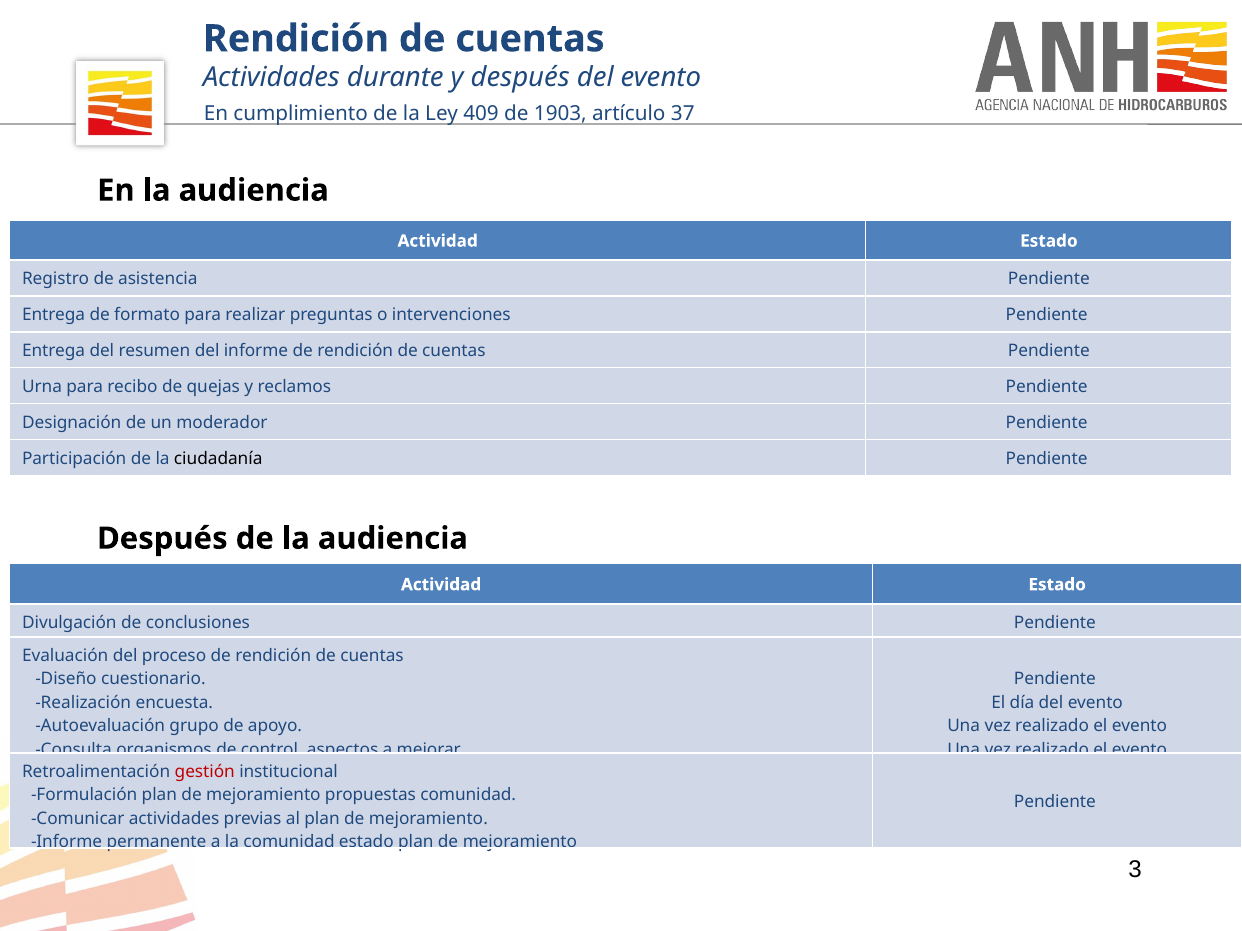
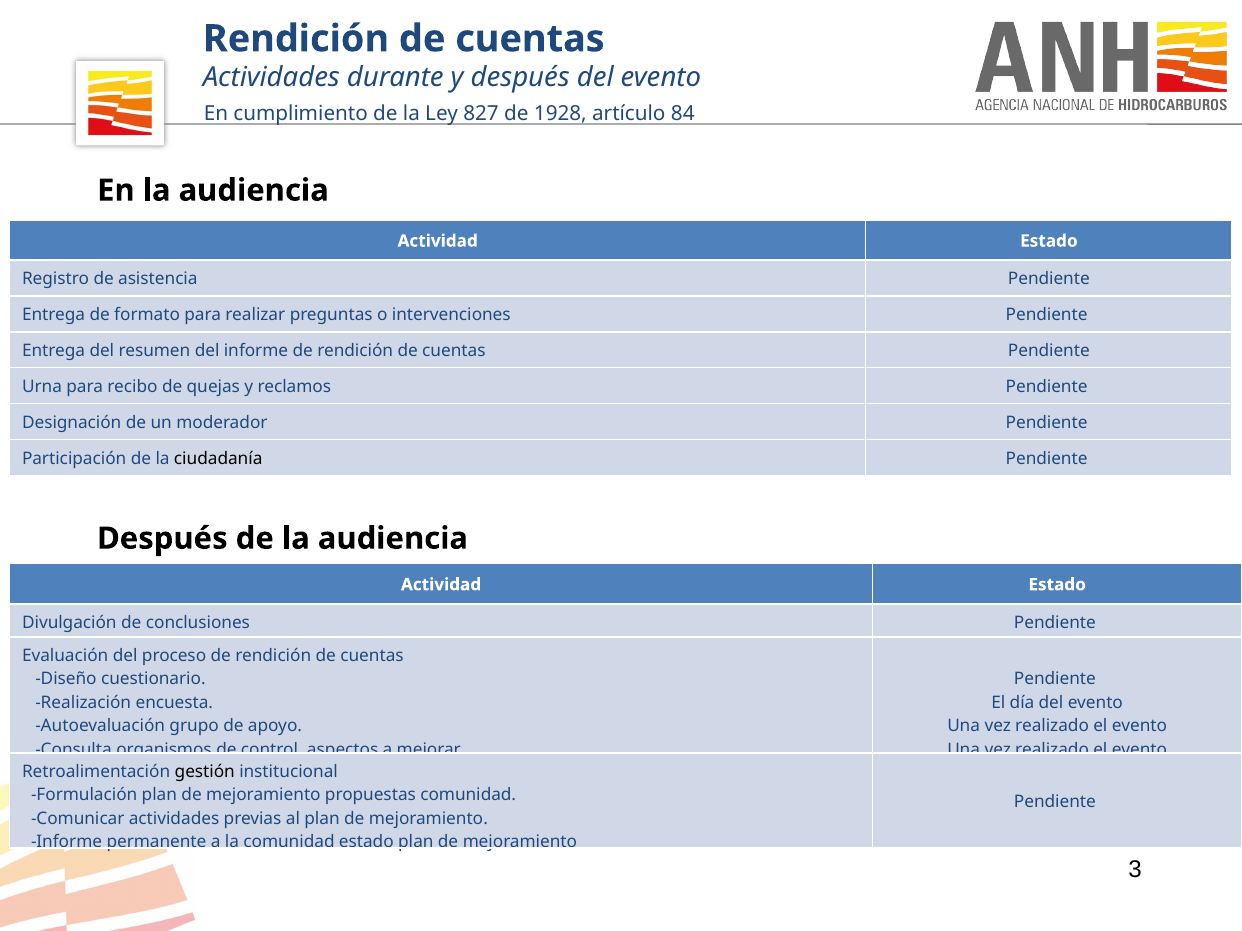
409: 409 -> 827 (481, 114)
1903: 1903 -> 1928 (560, 114)
37: 37 -> 84 (683, 114)
gestión colour: red -> black (205, 772)
